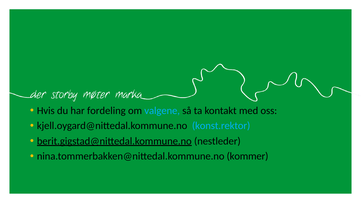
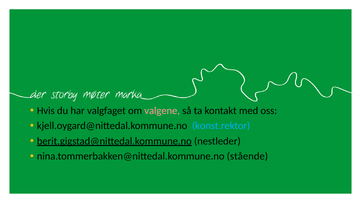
fordeling: fordeling -> valgfaget (106, 111)
valgene colour: light blue -> pink (162, 111)
kommer: kommer -> stående (247, 156)
